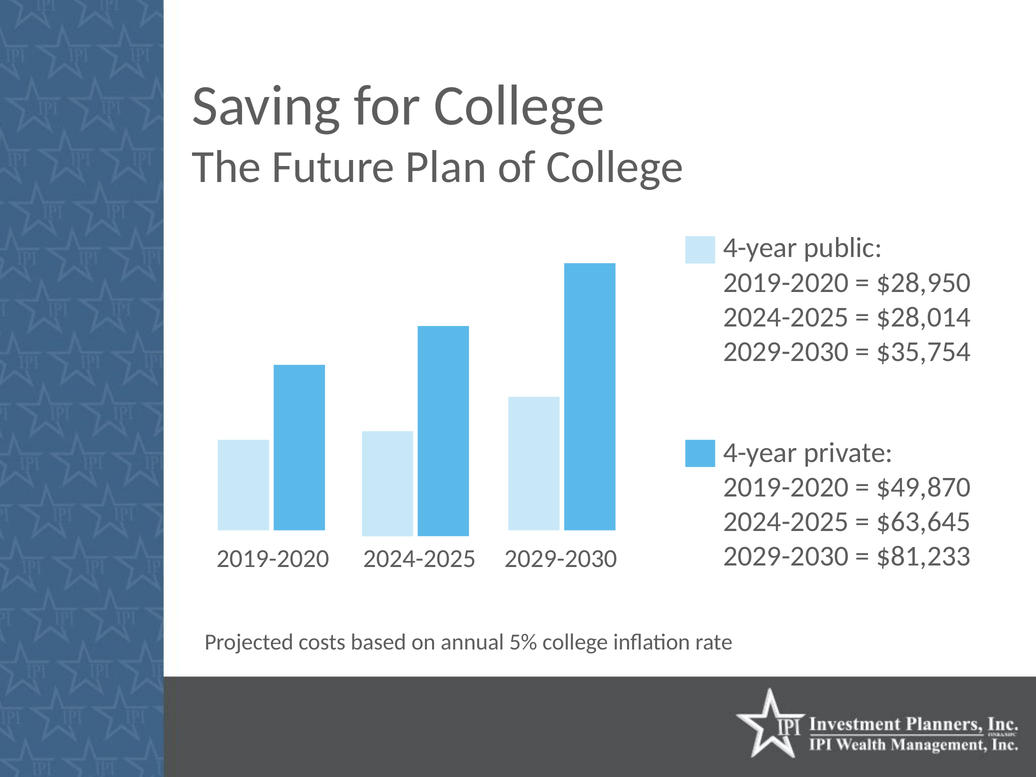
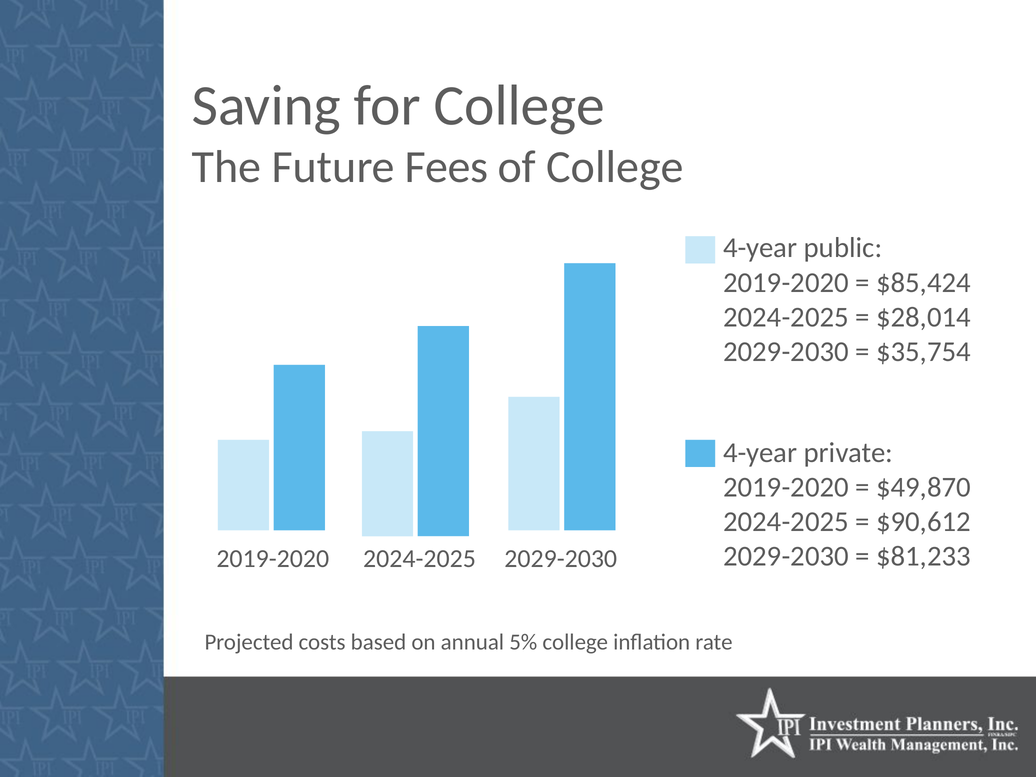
Plan: Plan -> Fees (446, 167)
$28,950: $28,950 -> $85,424 (924, 283)
$63,645: $63,645 -> $90,612 (924, 522)
